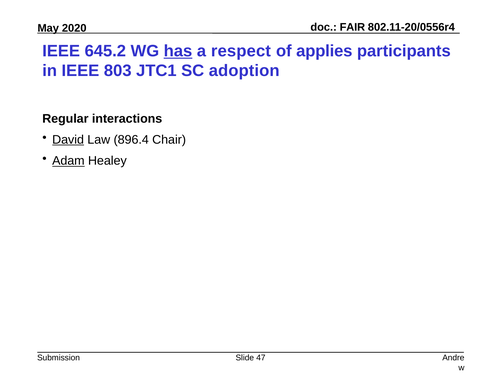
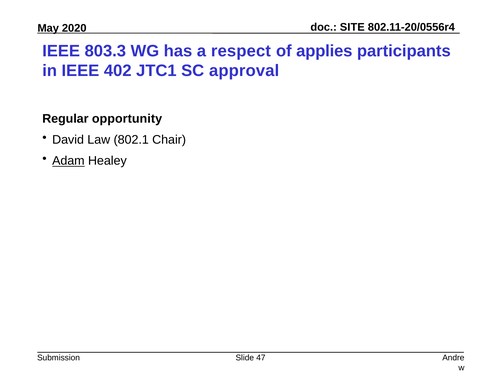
FAIR: FAIR -> SITE (352, 27)
645.2: 645.2 -> 803.3 (105, 51)
has underline: present -> none (178, 51)
803: 803 -> 402 (118, 71)
adoption: adoption -> approval (244, 71)
interactions: interactions -> opportunity (127, 119)
David underline: present -> none (68, 140)
896.4: 896.4 -> 802.1 (131, 140)
